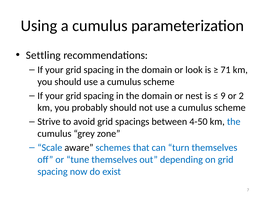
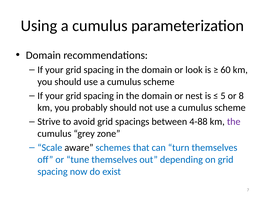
Settling: Settling -> Domain (43, 55)
71: 71 -> 60 (226, 70)
9: 9 -> 5 (223, 96)
2: 2 -> 8 (241, 96)
4-50: 4-50 -> 4-88 (198, 122)
the colour: blue -> purple (234, 122)
